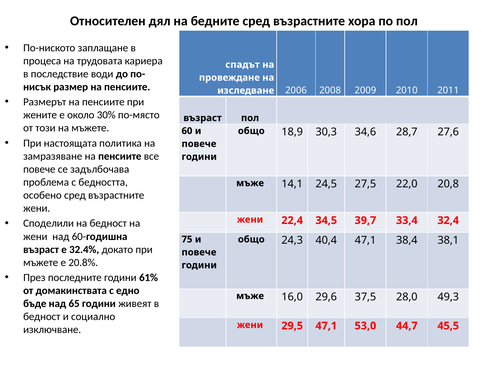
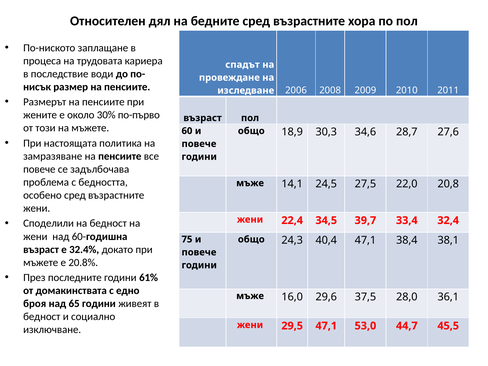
по-място: по-място -> по-първо (139, 115)
49,3: 49,3 -> 36,1 (448, 297)
бъде: бъде -> броя (35, 304)
